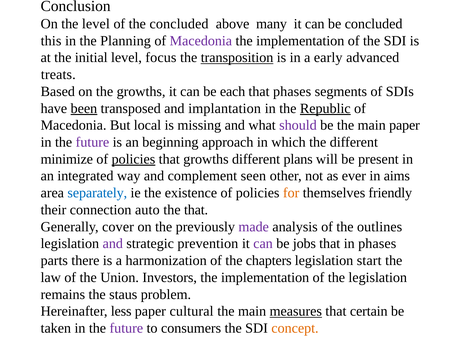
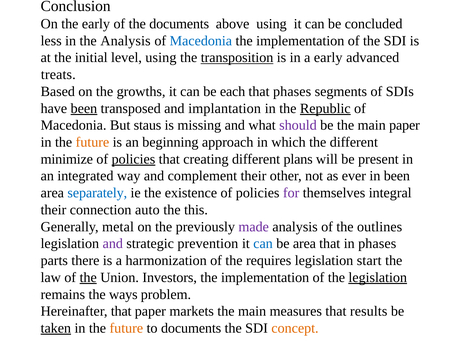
the level: level -> early (96, 24)
the concluded: concluded -> documents (179, 24)
above many: many -> using (271, 24)
this: this -> less (51, 41)
the Planning: Planning -> Analysis (126, 41)
Macedonia colour: purple -> blue (201, 41)
level focus: focus -> using (161, 58)
local: local -> staus (148, 125)
future colour: purple -> orange (92, 142)
that growths: growths -> creating (206, 159)
complement seen: seen -> their (253, 176)
in aims: aims -> been (397, 176)
for colour: orange -> purple (291, 193)
friendly: friendly -> integral (390, 193)
the that: that -> this (196, 210)
cover: cover -> metal (118, 227)
can colour: purple -> blue (263, 243)
be jobs: jobs -> area (304, 243)
chapters: chapters -> requires (269, 260)
the underline: none -> present (88, 277)
legislation underline: none -> present (378, 277)
staus: staus -> ways (123, 294)
Hereinafter less: less -> that (121, 311)
cultural: cultural -> markets (192, 311)
measures underline: present -> none (296, 311)
certain: certain -> results (369, 311)
taken underline: none -> present (56, 328)
future colour: purple -> orange (126, 328)
to consumers: consumers -> documents (191, 328)
